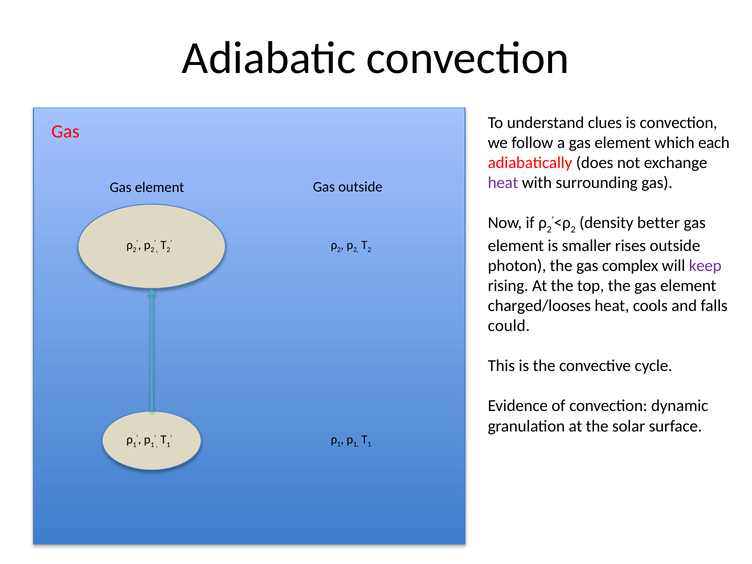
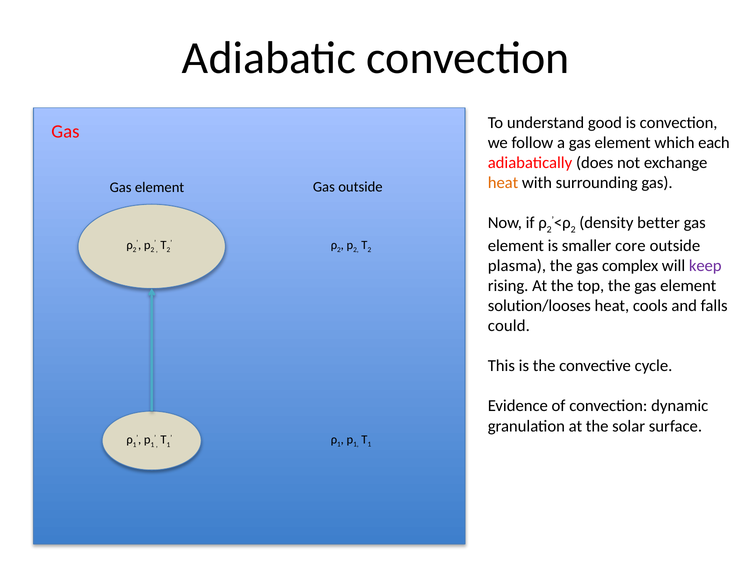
clues: clues -> good (605, 123)
heat colour: purple -> orange (503, 183)
rises: rises -> core (630, 246)
photon: photon -> plasma (517, 266)
charged/looses: charged/looses -> solution/looses (539, 306)
